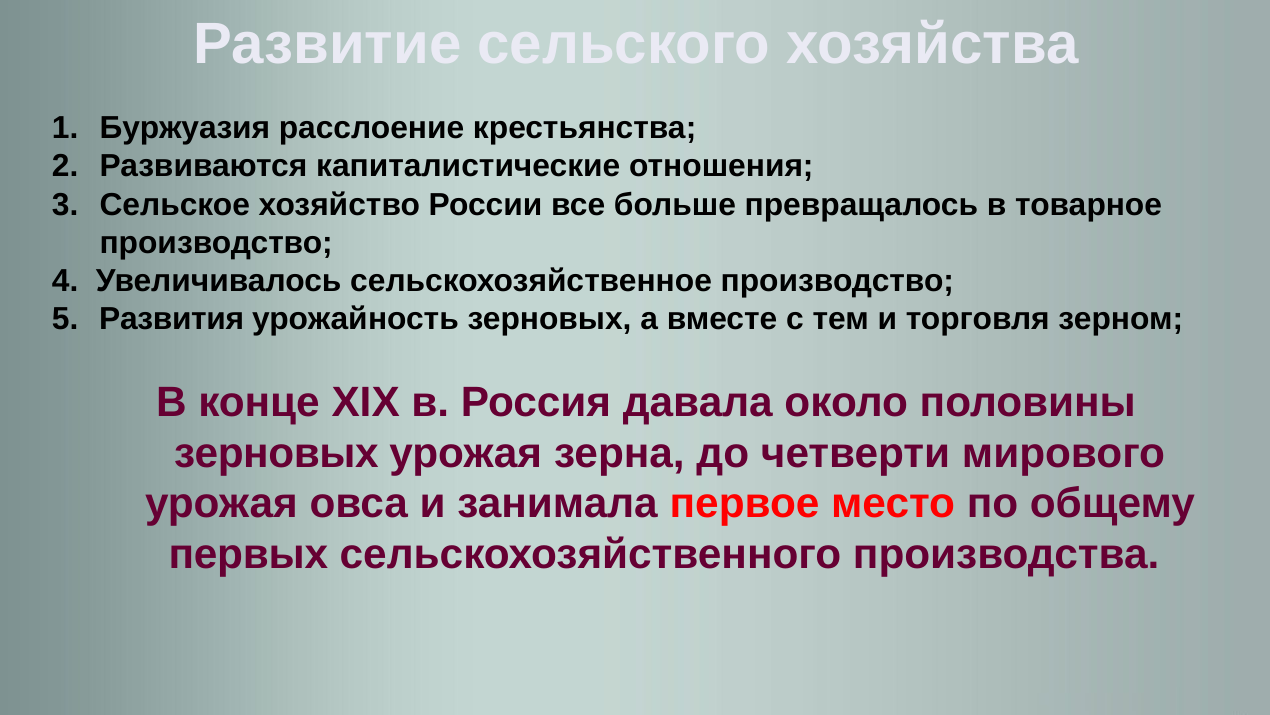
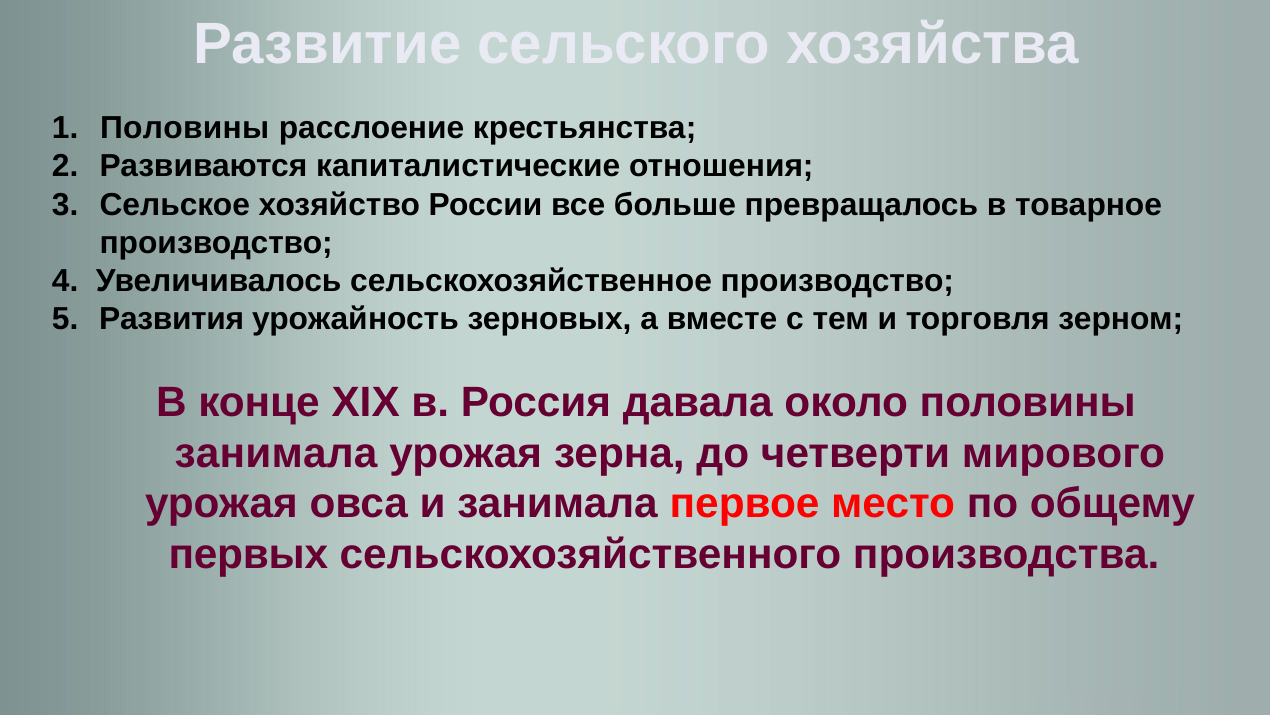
Буржуазия: Буржуазия -> Половины (185, 128)
зерновых: зерновых -> занимала (276, 453)
